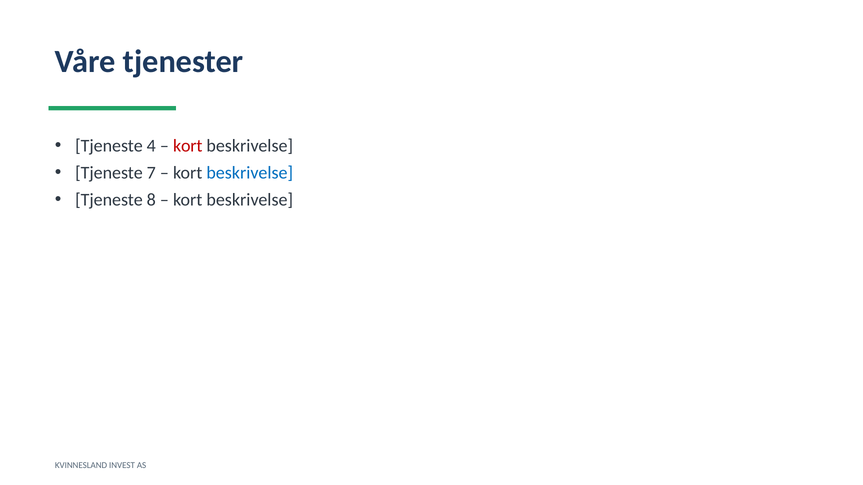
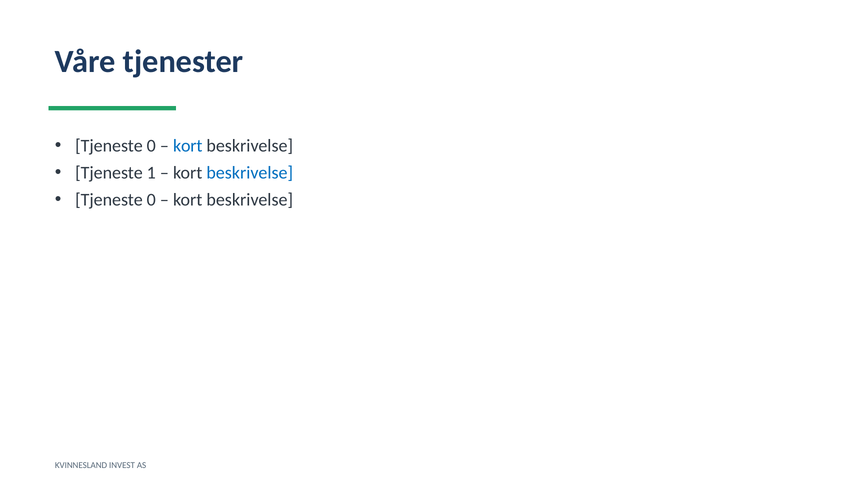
4: 4 -> 0 (151, 146)
kort colour: red -> blue (188, 146)
7: 7 -> 1 (151, 173)
8: 8 -> 0 (151, 200)
